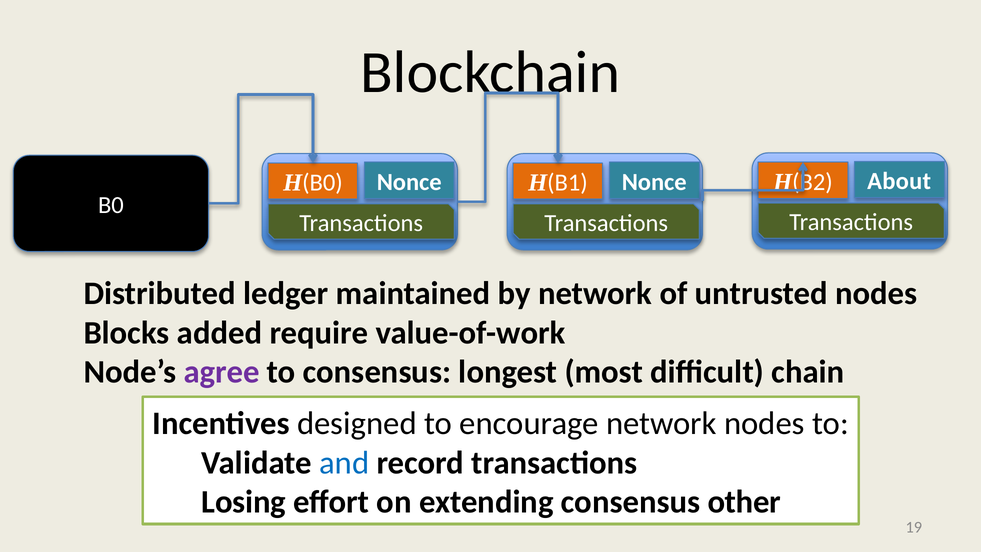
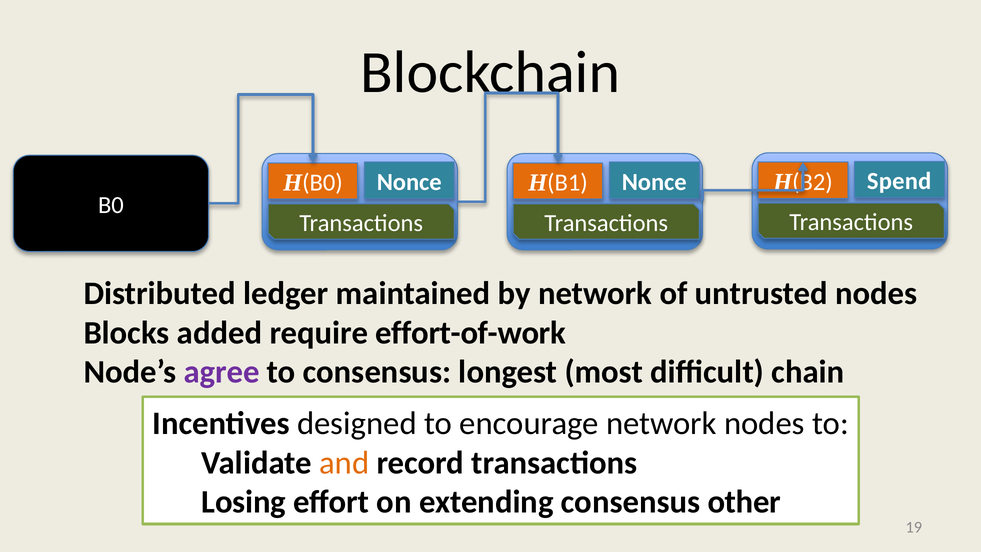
About: About -> Spend (899, 181)
value-of-work: value-of-work -> effort-of-work (471, 333)
and colour: blue -> orange (344, 463)
